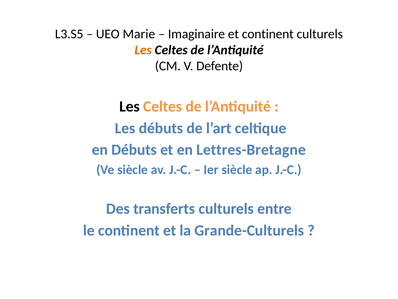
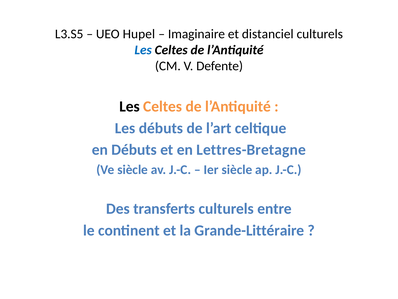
Marie: Marie -> Hupel (139, 34)
et continent: continent -> distanciel (268, 34)
Les colour: orange -> blue (143, 50)
Grande-Culturels: Grande-Culturels -> Grande-Littéraire (249, 230)
